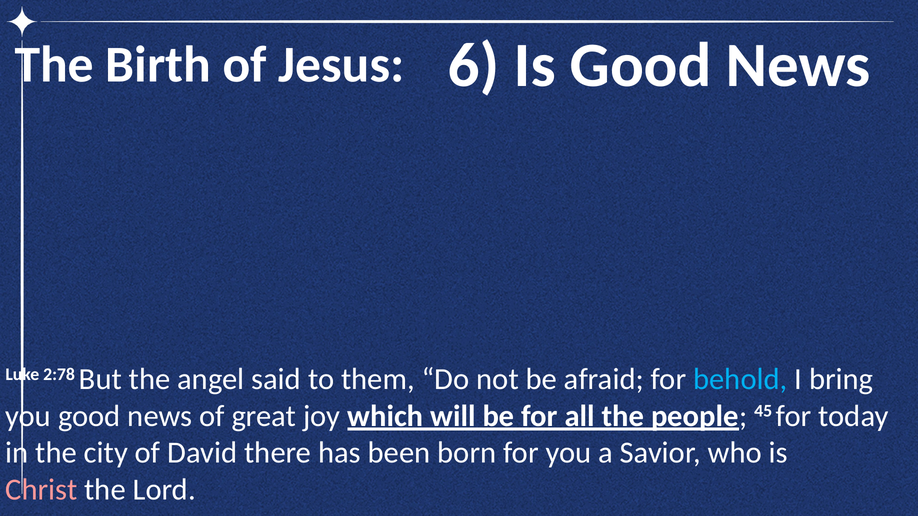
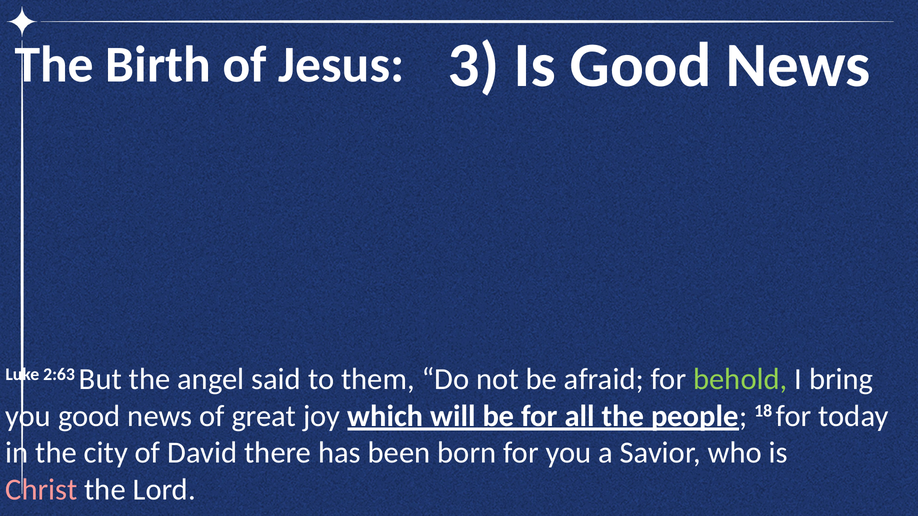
6: 6 -> 3 (474, 66)
2:78: 2:78 -> 2:63 (59, 375)
behold colour: light blue -> light green (740, 380)
45: 45 -> 18 (763, 411)
